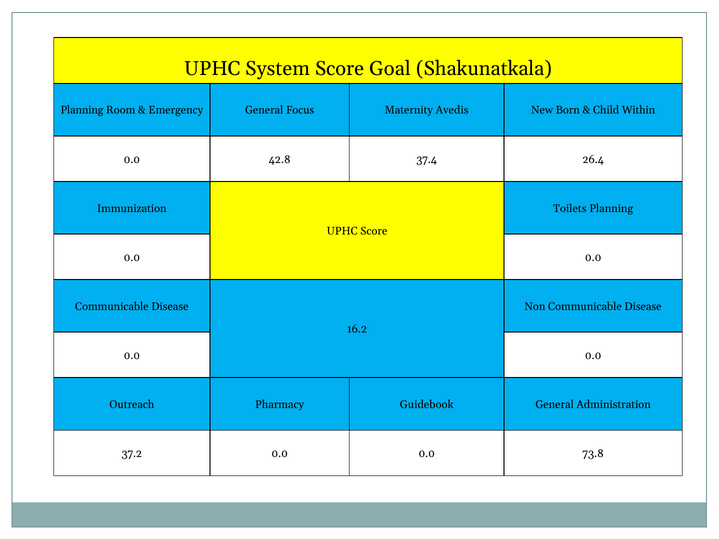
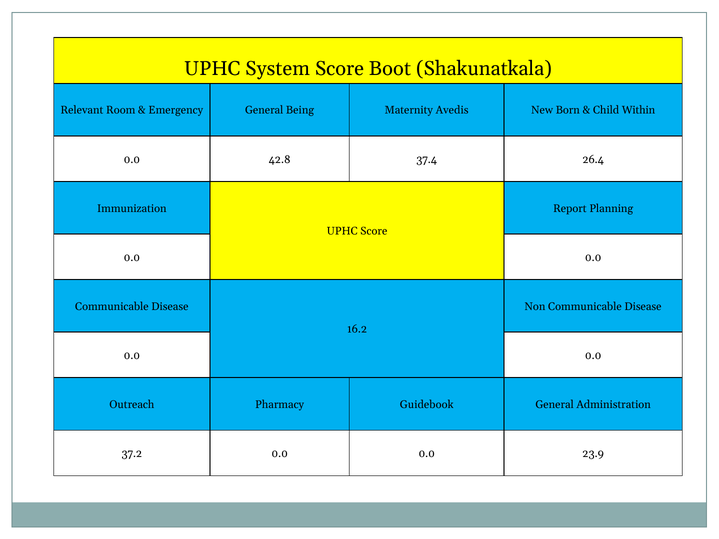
Goal: Goal -> Boot (390, 69)
Planning: Planning -> Relevant (82, 110)
Focus: Focus -> Being (300, 110)
Toilets: Toilets -> Report (570, 209)
73.8: 73.8 -> 23.9 (593, 454)
